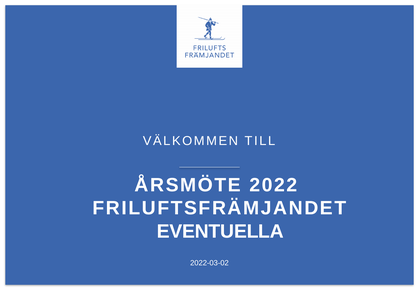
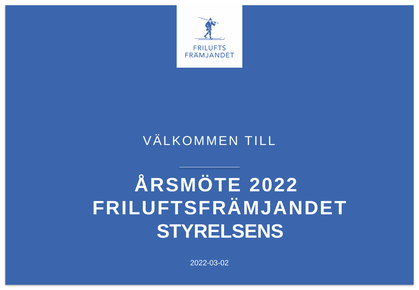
EVENTUELLA: EVENTUELLA -> STYRELSENS (220, 231)
